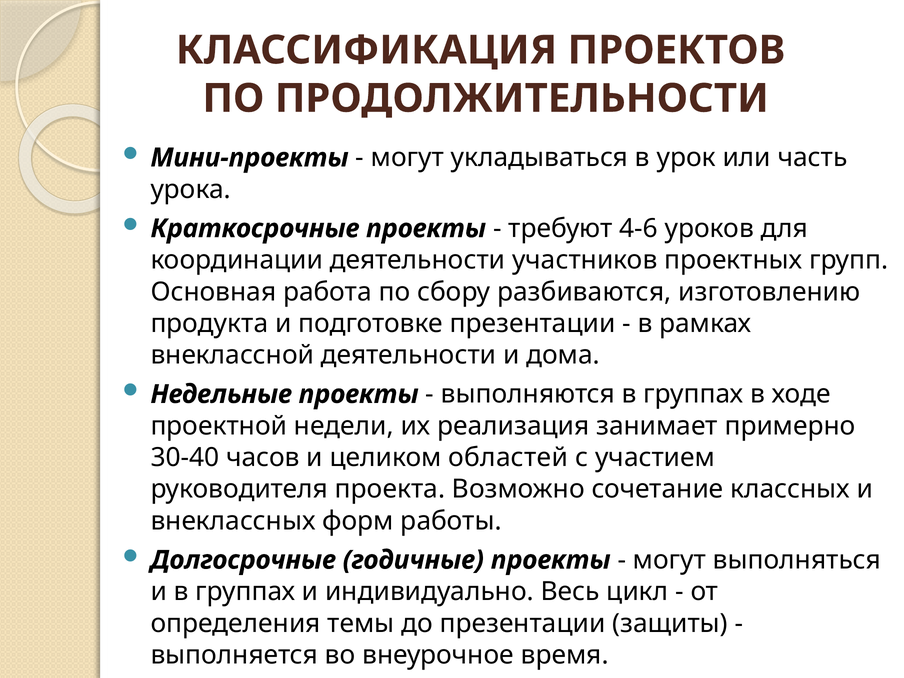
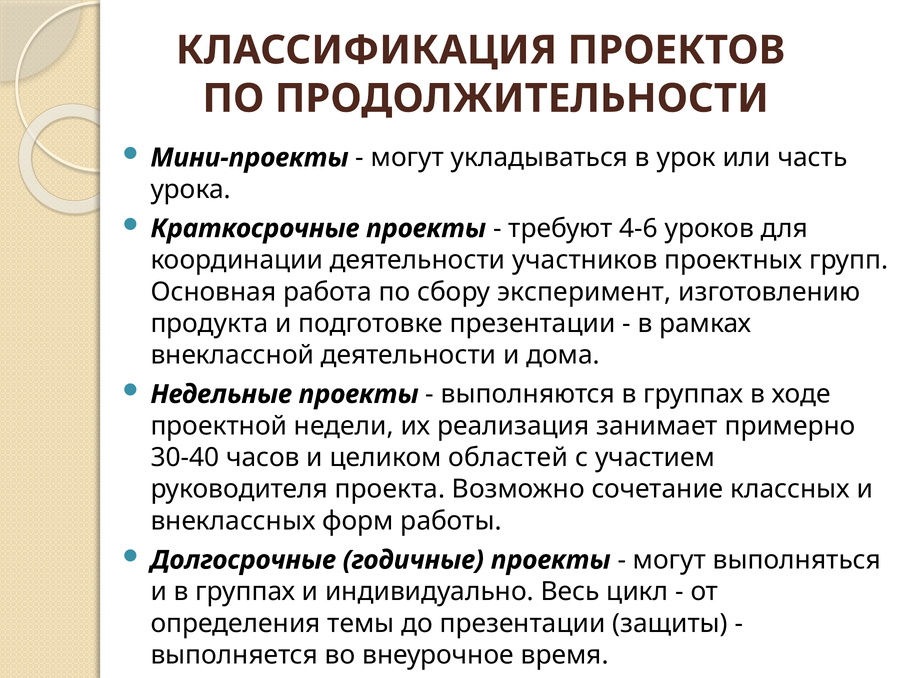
разбиваются: разбиваются -> эксперимент (584, 292)
